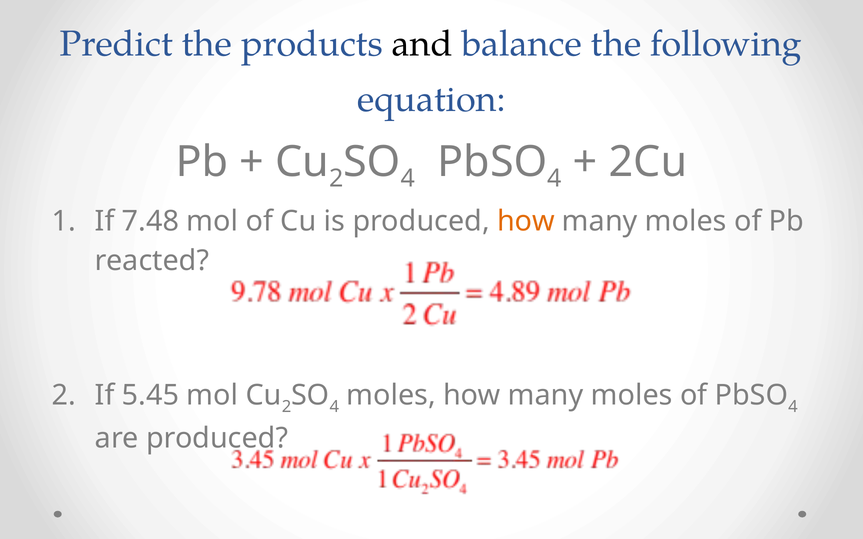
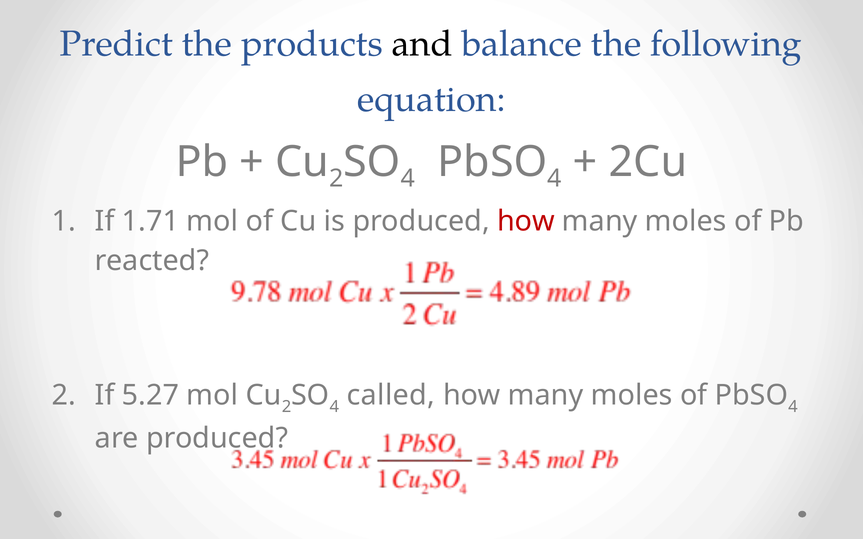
7.48: 7.48 -> 1.71 (151, 221)
how colour: orange -> red (526, 221)
5.45: 5.45 -> 5.27 (151, 396)
moles: moles -> called (391, 396)
